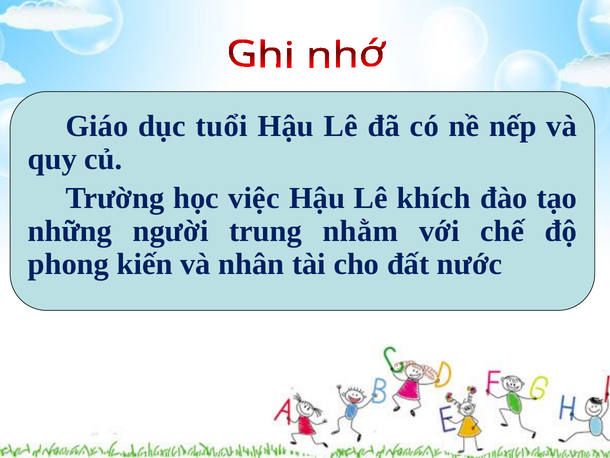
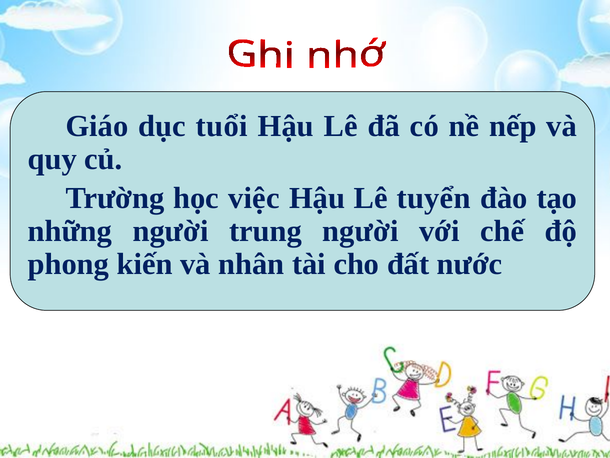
khích: khích -> tuyển (434, 198)
trung nhằm: nhằm -> người (360, 231)
